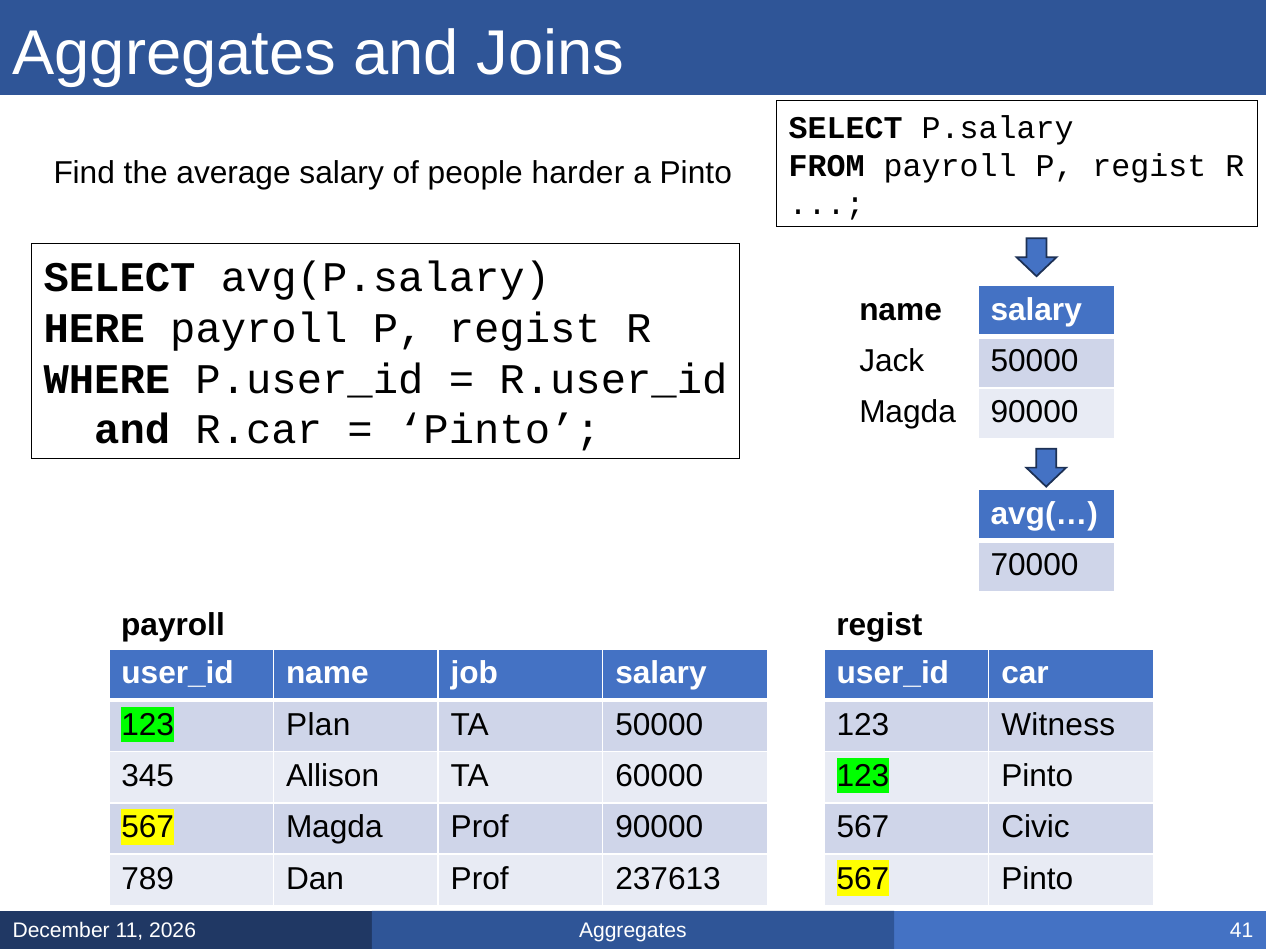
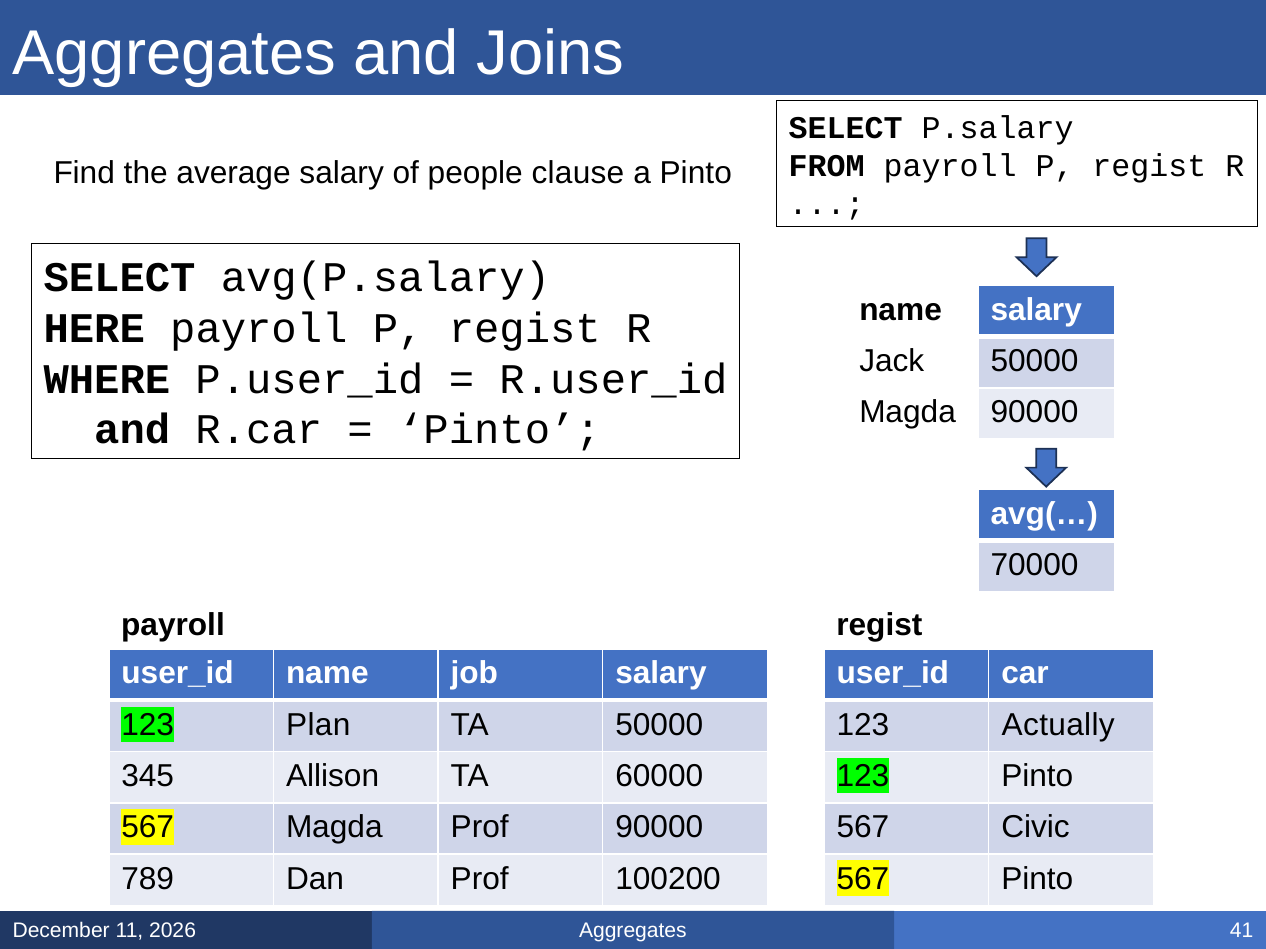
harder: harder -> clause (578, 173)
Witness: Witness -> Actually (1058, 725)
237613: 237613 -> 100200 (668, 879)
